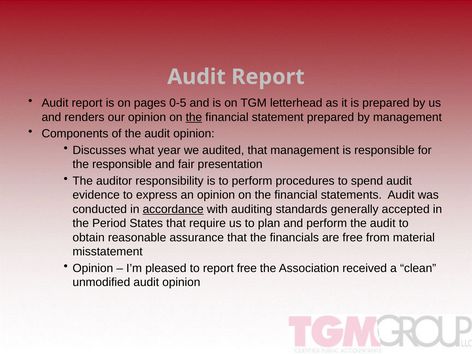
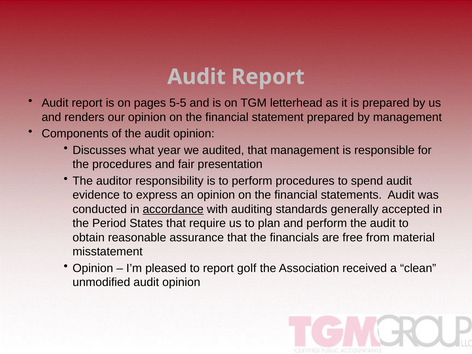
0-5: 0-5 -> 5-5 (178, 103)
the underline: present -> none (194, 117)
the responsible: responsible -> procedures (122, 164)
report free: free -> golf (247, 268)
